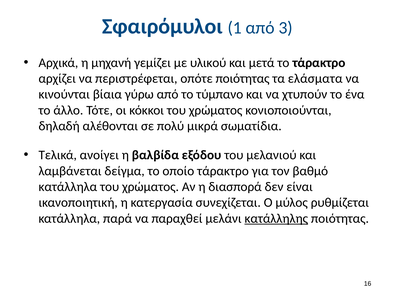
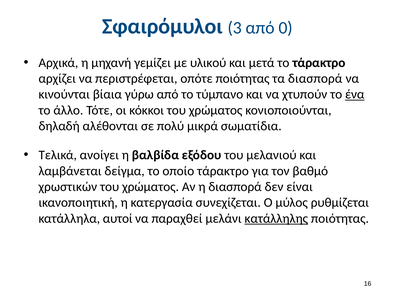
1: 1 -> 3 (235, 28)
3: 3 -> 0 (286, 28)
τα ελάσματα: ελάσματα -> διασπορά (315, 78)
ένα underline: none -> present (355, 94)
κατάλληλα: κατάλληλα -> χρωστικών (68, 186)
παρά: παρά -> αυτοί (118, 218)
